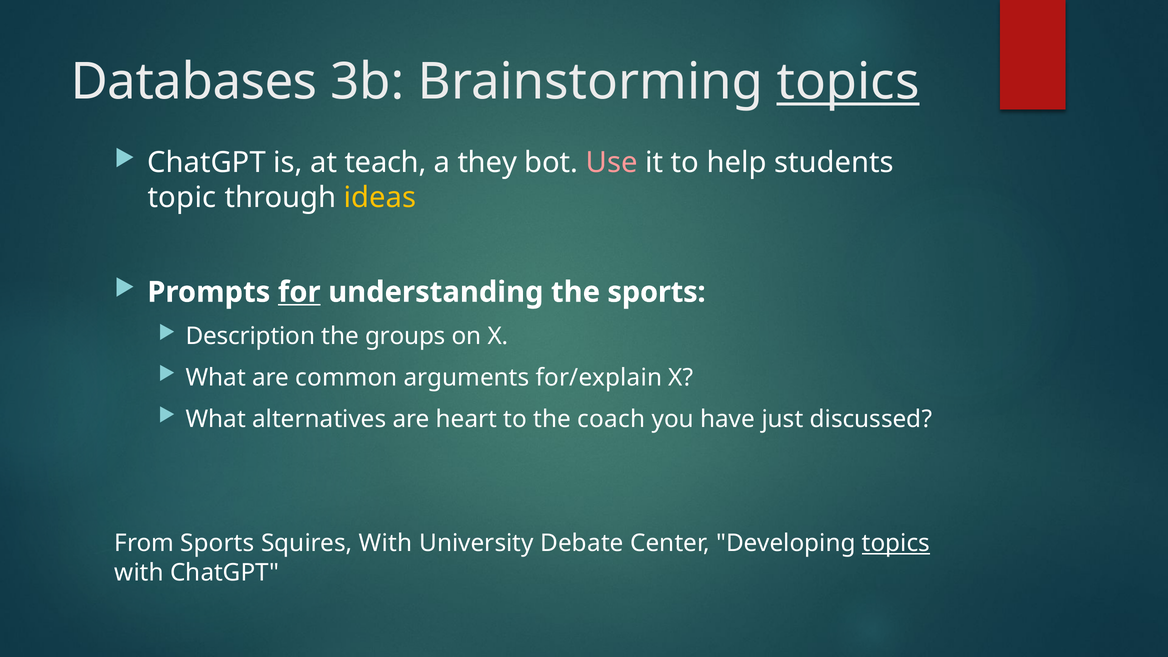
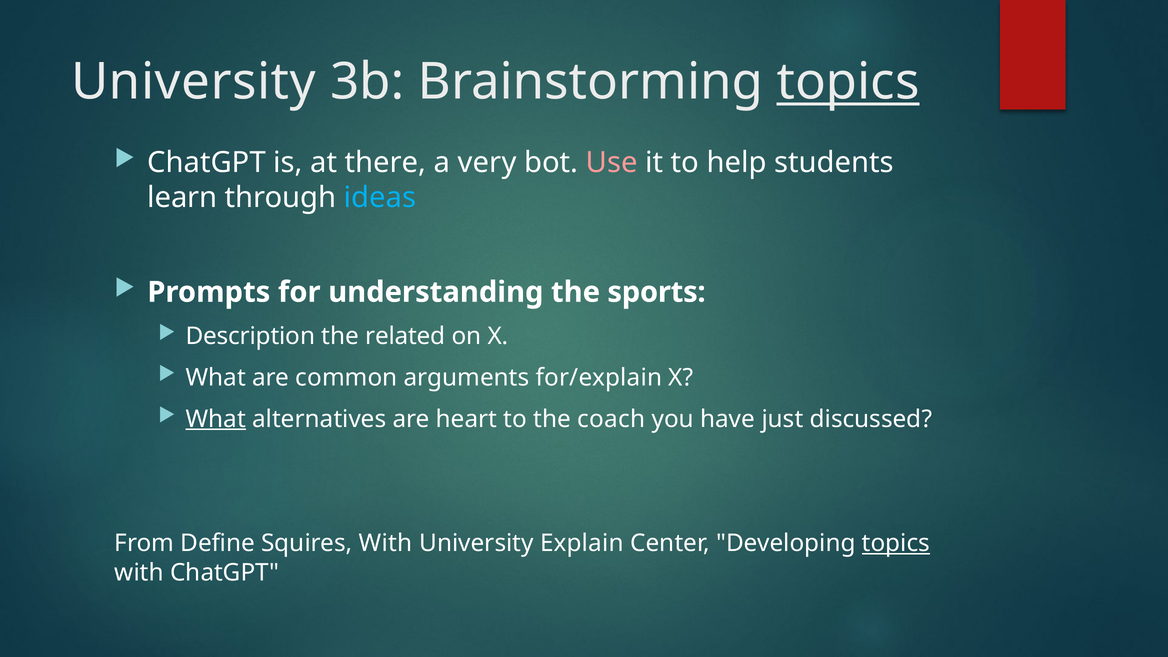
Databases: Databases -> University (194, 82)
teach: teach -> there (385, 163)
they: they -> very (487, 163)
topic: topic -> learn (182, 198)
ideas colour: yellow -> light blue (380, 198)
for underline: present -> none (299, 292)
groups: groups -> related (405, 336)
What underline: none -> present (216, 419)
From Sports: Sports -> Define (218, 543)
Debate: Debate -> Explain (582, 543)
